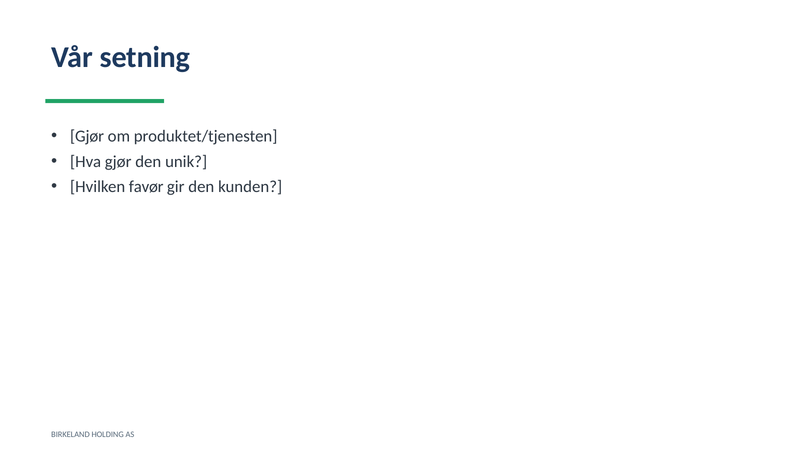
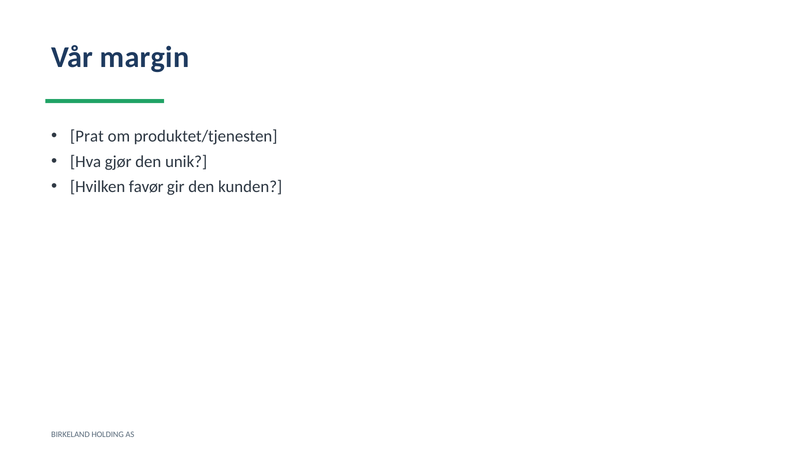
setning: setning -> margin (145, 57)
Gjør: Gjør -> Prat (87, 136)
